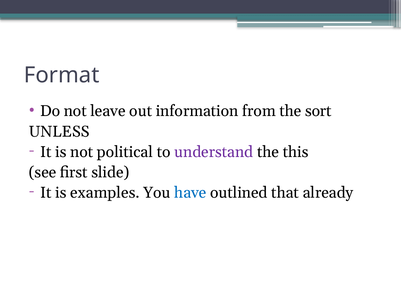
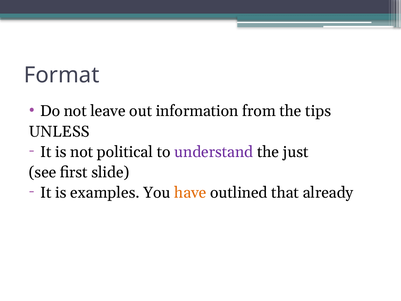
sort: sort -> tips (318, 111)
this: this -> just (296, 152)
have colour: blue -> orange (190, 193)
